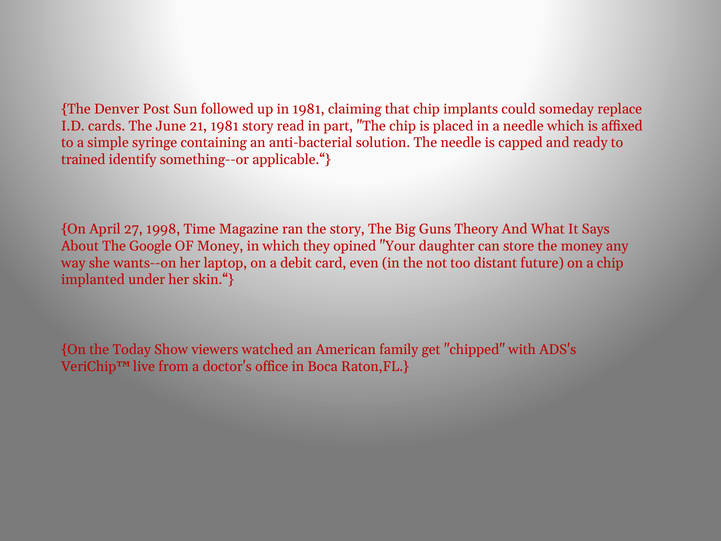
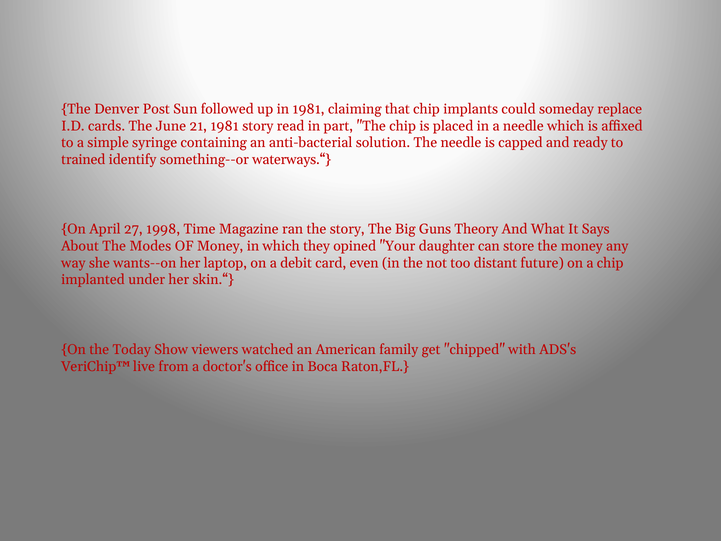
applicable.“: applicable.“ -> waterways.“ (292, 160)
Google: Google -> Modes (150, 246)
